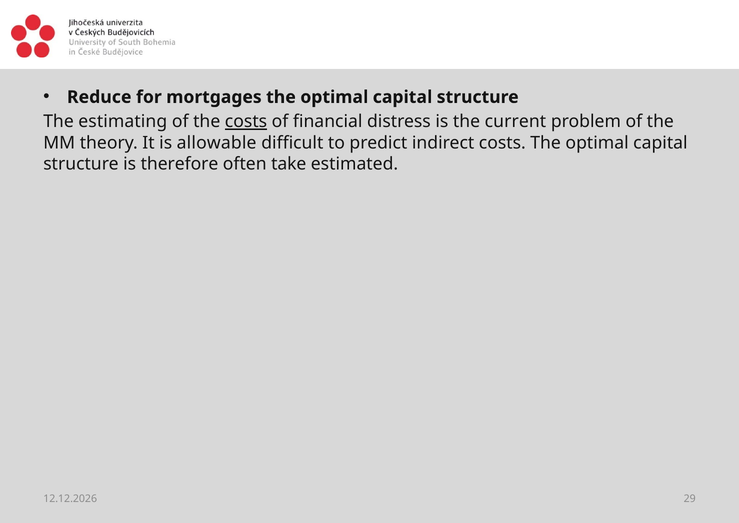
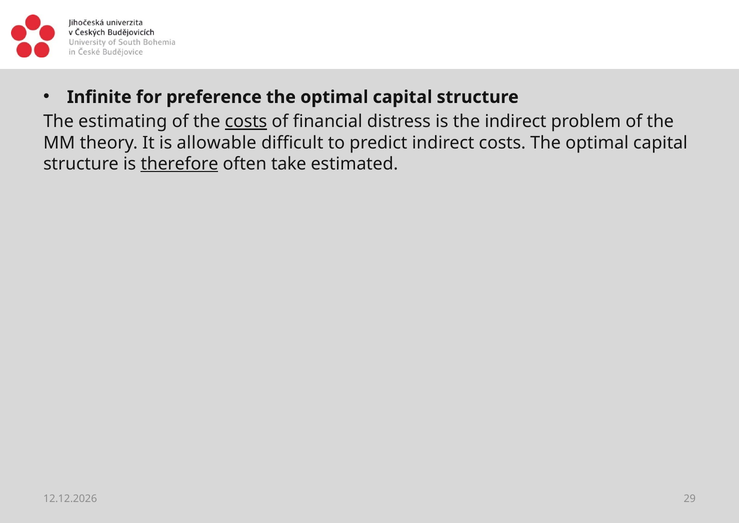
Reduce: Reduce -> Infinite (99, 97)
mortgages: mortgages -> preference (214, 97)
the current: current -> indirect (516, 122)
therefore underline: none -> present (179, 164)
